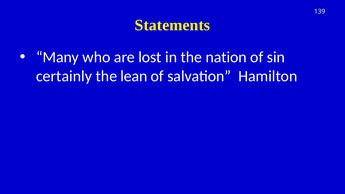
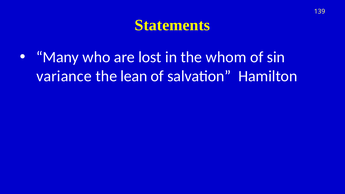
nation: nation -> whom (226, 57)
certainly: certainly -> variance (64, 76)
